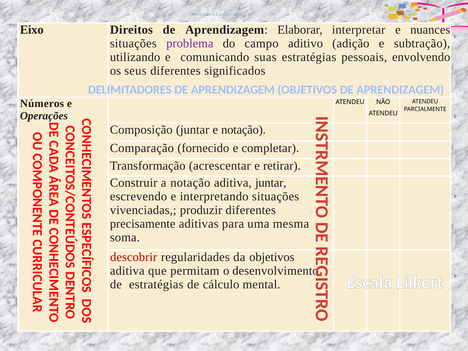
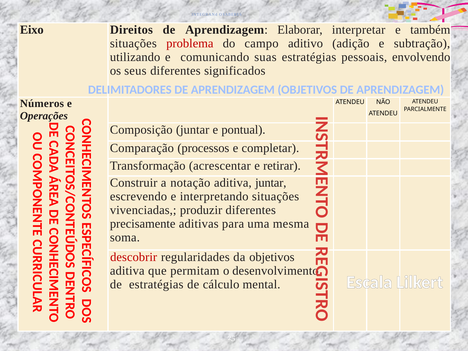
nuances: nuances -> também (430, 30)
problema colour: purple -> red (190, 43)
e notação: notação -> pontual (243, 130)
fornecido: fornecido -> processos (203, 148)
